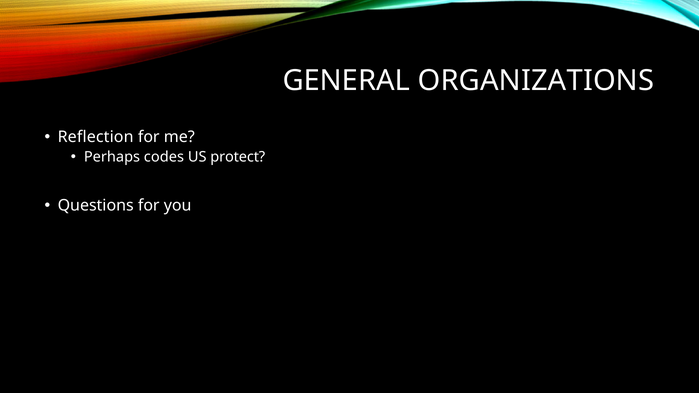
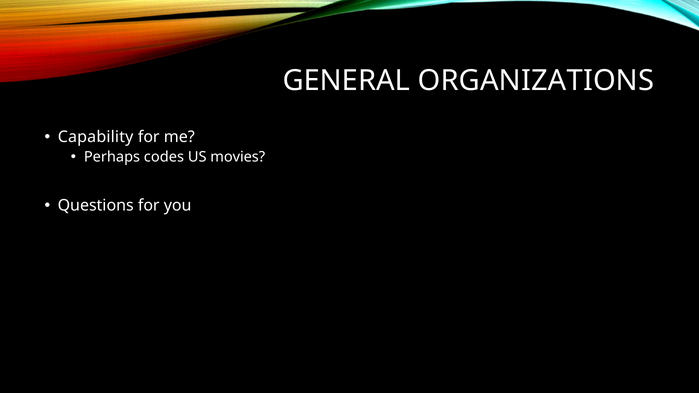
Reflection: Reflection -> Capability (96, 137)
protect: protect -> movies (238, 157)
